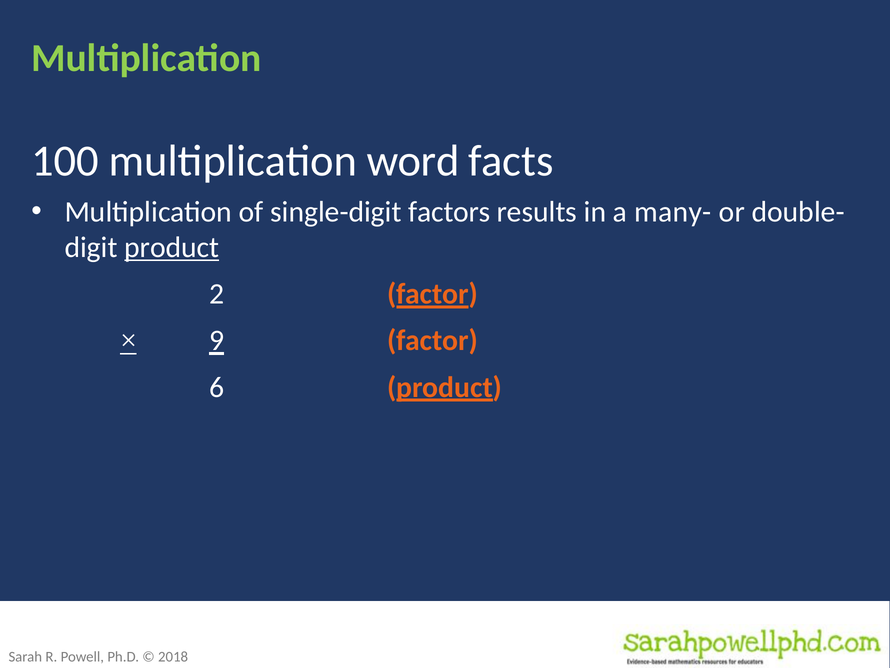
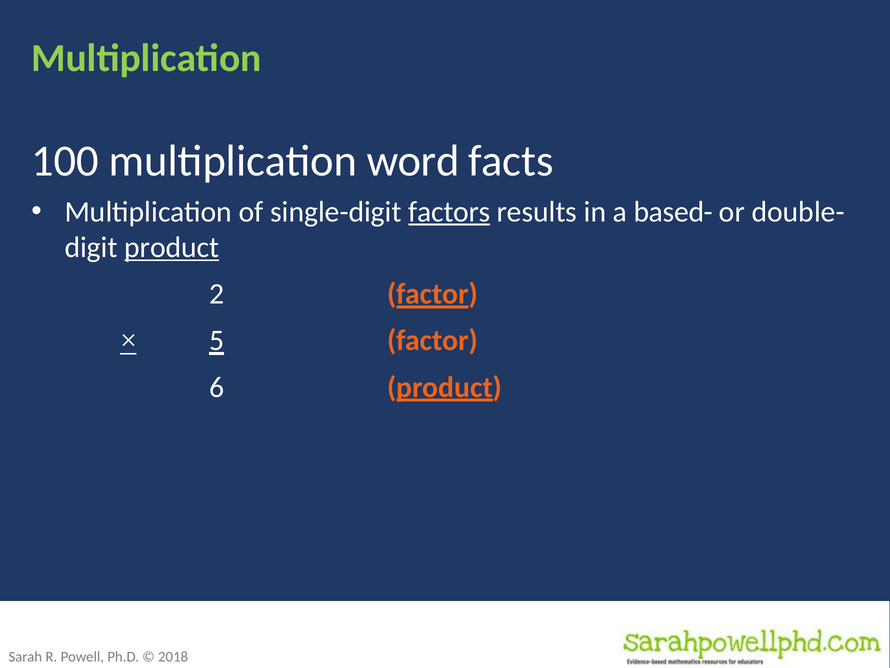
factors underline: none -> present (449, 212)
many-: many- -> based- (673, 212)
9: 9 -> 5 (217, 340)
